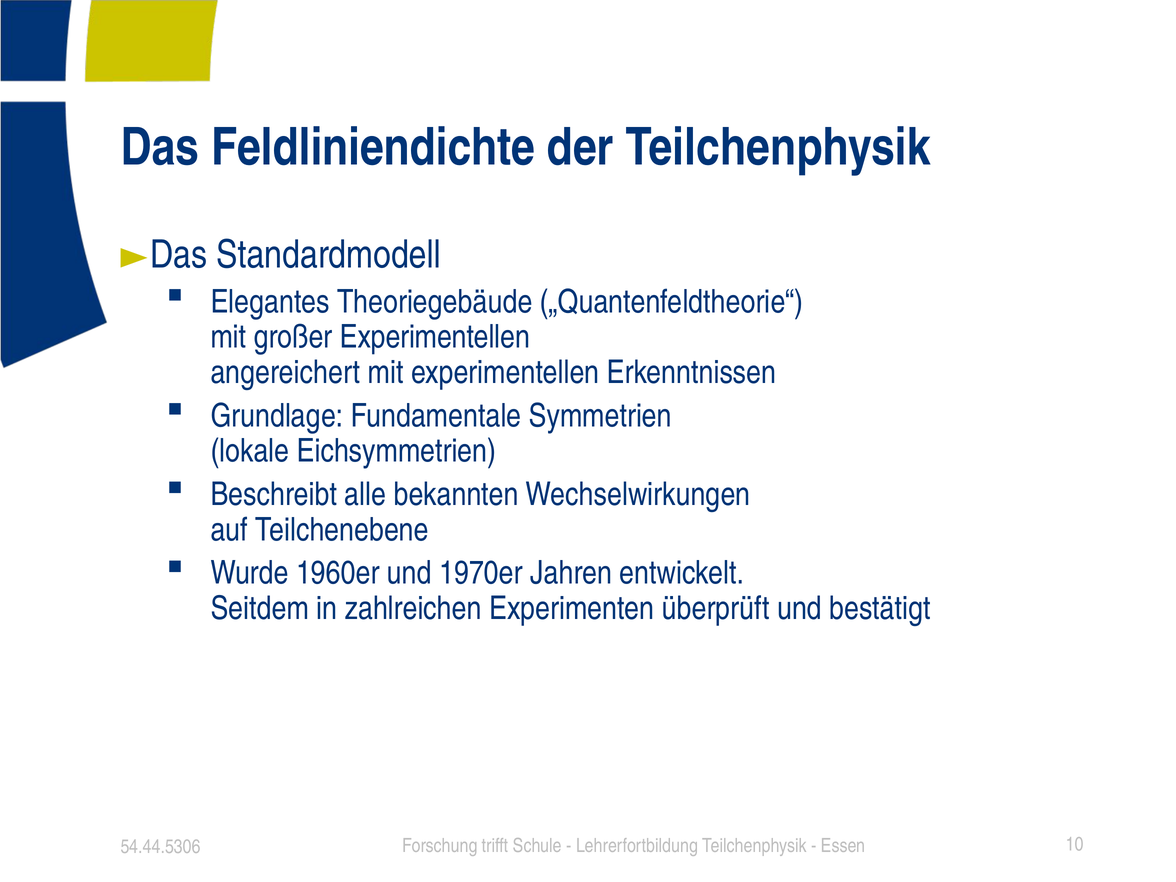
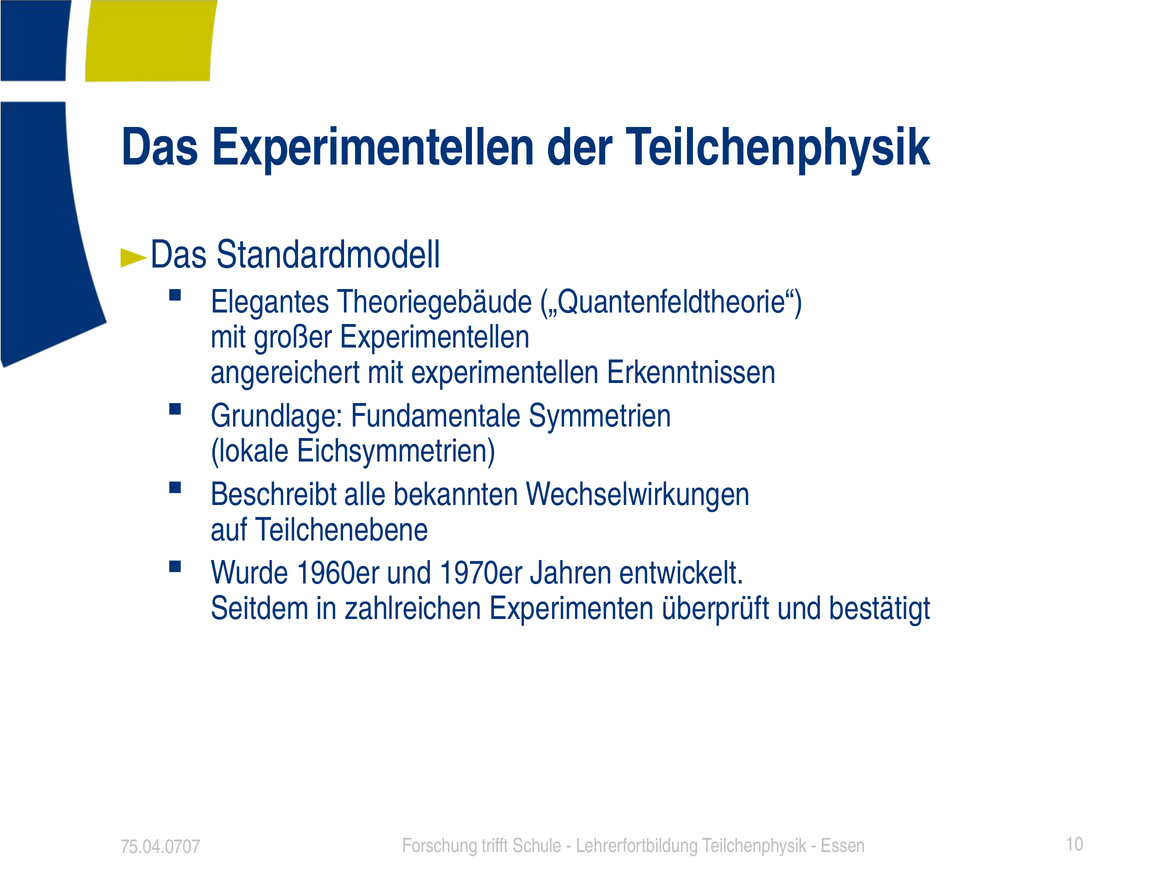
Das Feldliniendichte: Feldliniendichte -> Experimentellen (373, 147)
54.44.5306: 54.44.5306 -> 75.04.0707 (161, 847)
